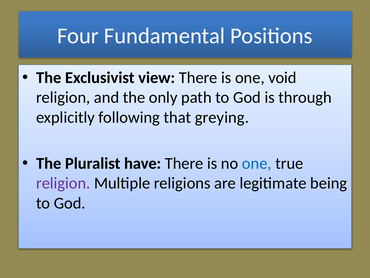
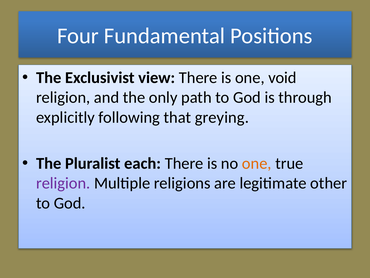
have: have -> each (142, 163)
one colour: blue -> orange (257, 163)
being: being -> other (329, 183)
